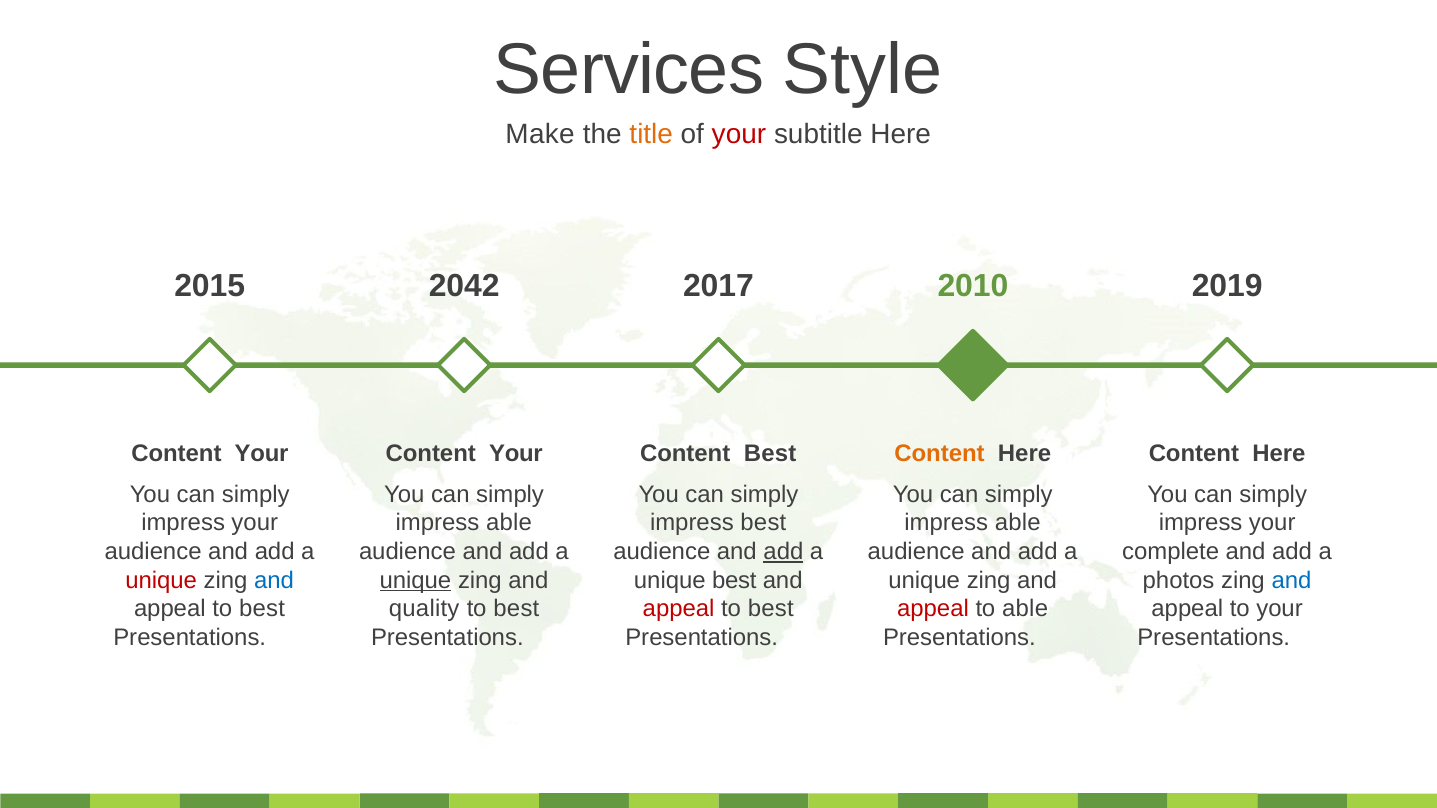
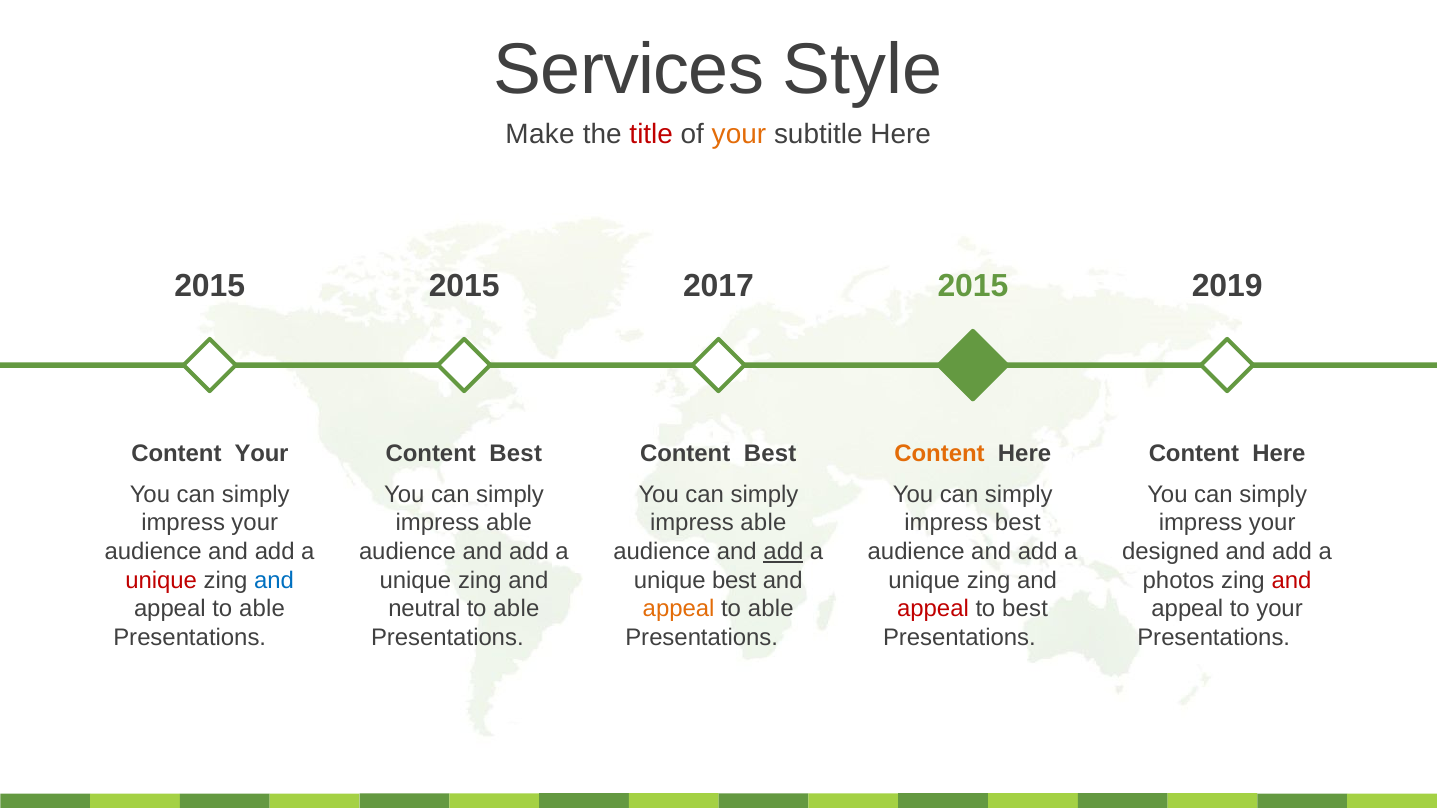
title colour: orange -> red (651, 134)
your colour: red -> orange (739, 134)
2015 2042: 2042 -> 2015 (464, 286)
2017 2010: 2010 -> 2015 (973, 286)
Your: Your -> Best (516, 454)
best: best -> able (763, 523)
able: able -> best (1018, 523)
complete: complete -> designed (1171, 552)
unique underline: present -> none (415, 581)
and colour: blue -> red (1291, 581)
best: best -> able (262, 609)
quality: quality -> neutral (424, 609)
best: best -> able (516, 609)
appeal colour: red -> orange (679, 609)
best: best -> able (771, 609)
to able: able -> best (1025, 609)
